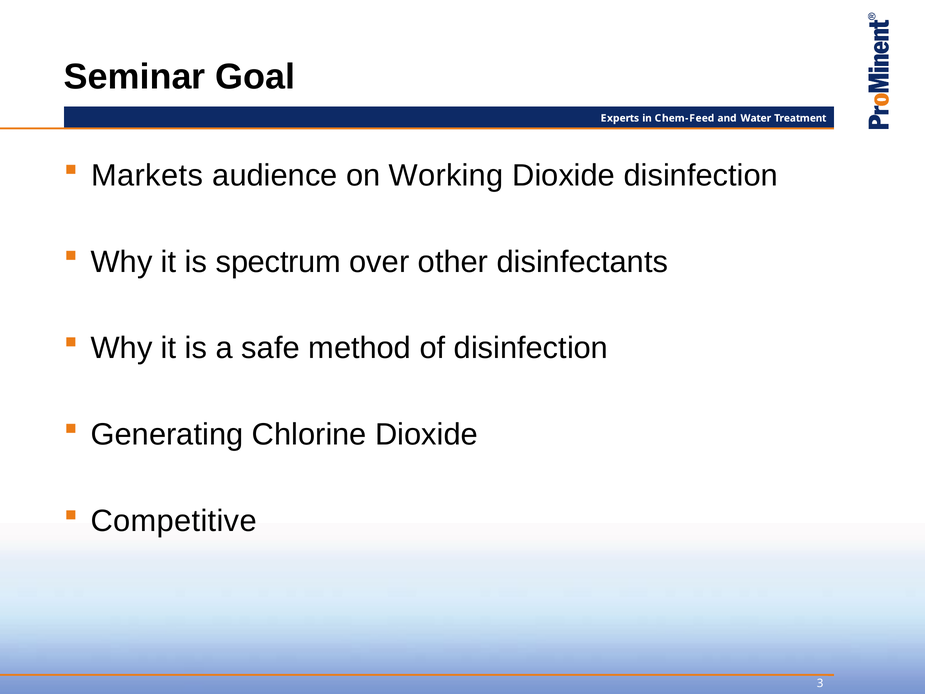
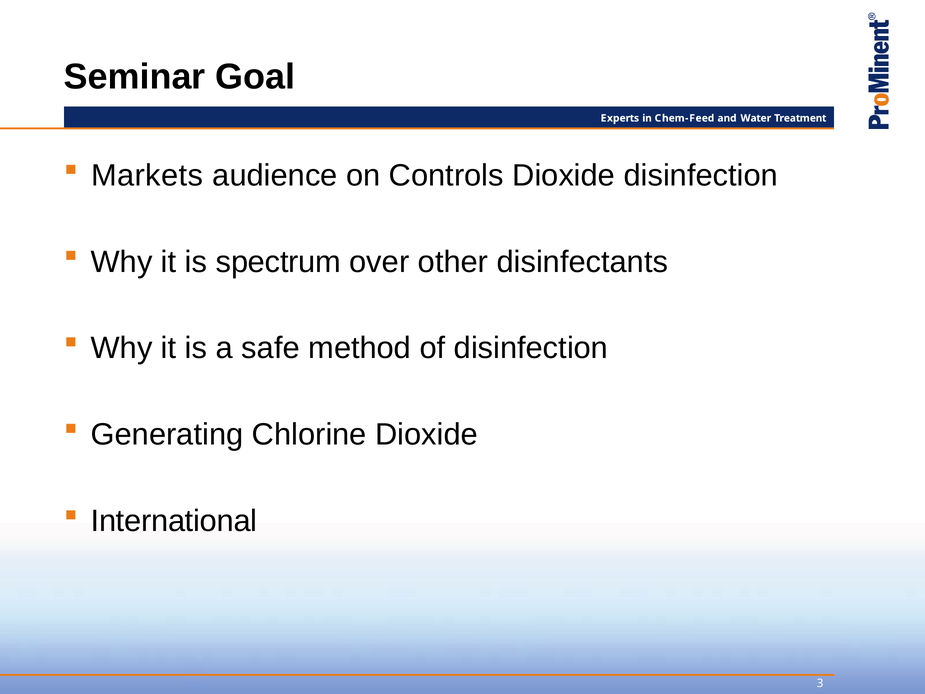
Working: Working -> Controls (446, 175)
Competitive: Competitive -> International (174, 521)
